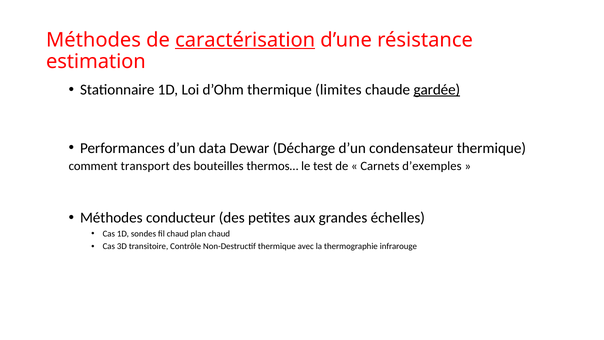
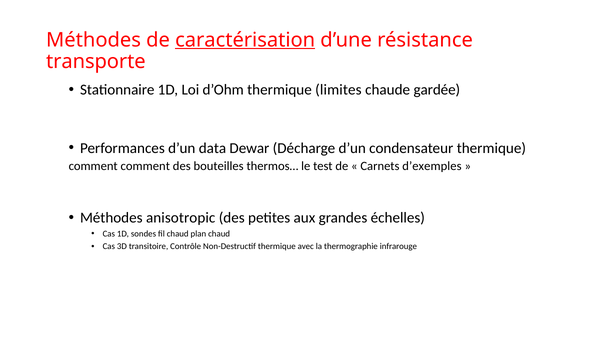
estimation: estimation -> transporte (96, 62)
gardée underline: present -> none (437, 90)
comment transport: transport -> comment (145, 166)
conducteur: conducteur -> anisotropic (181, 218)
